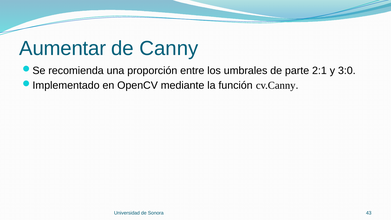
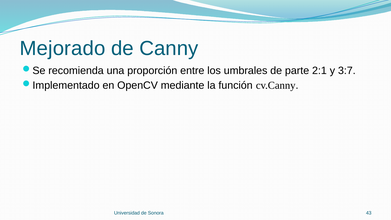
Aumentar: Aumentar -> Mejorado (62, 48)
3:0: 3:0 -> 3:7 (347, 71)
